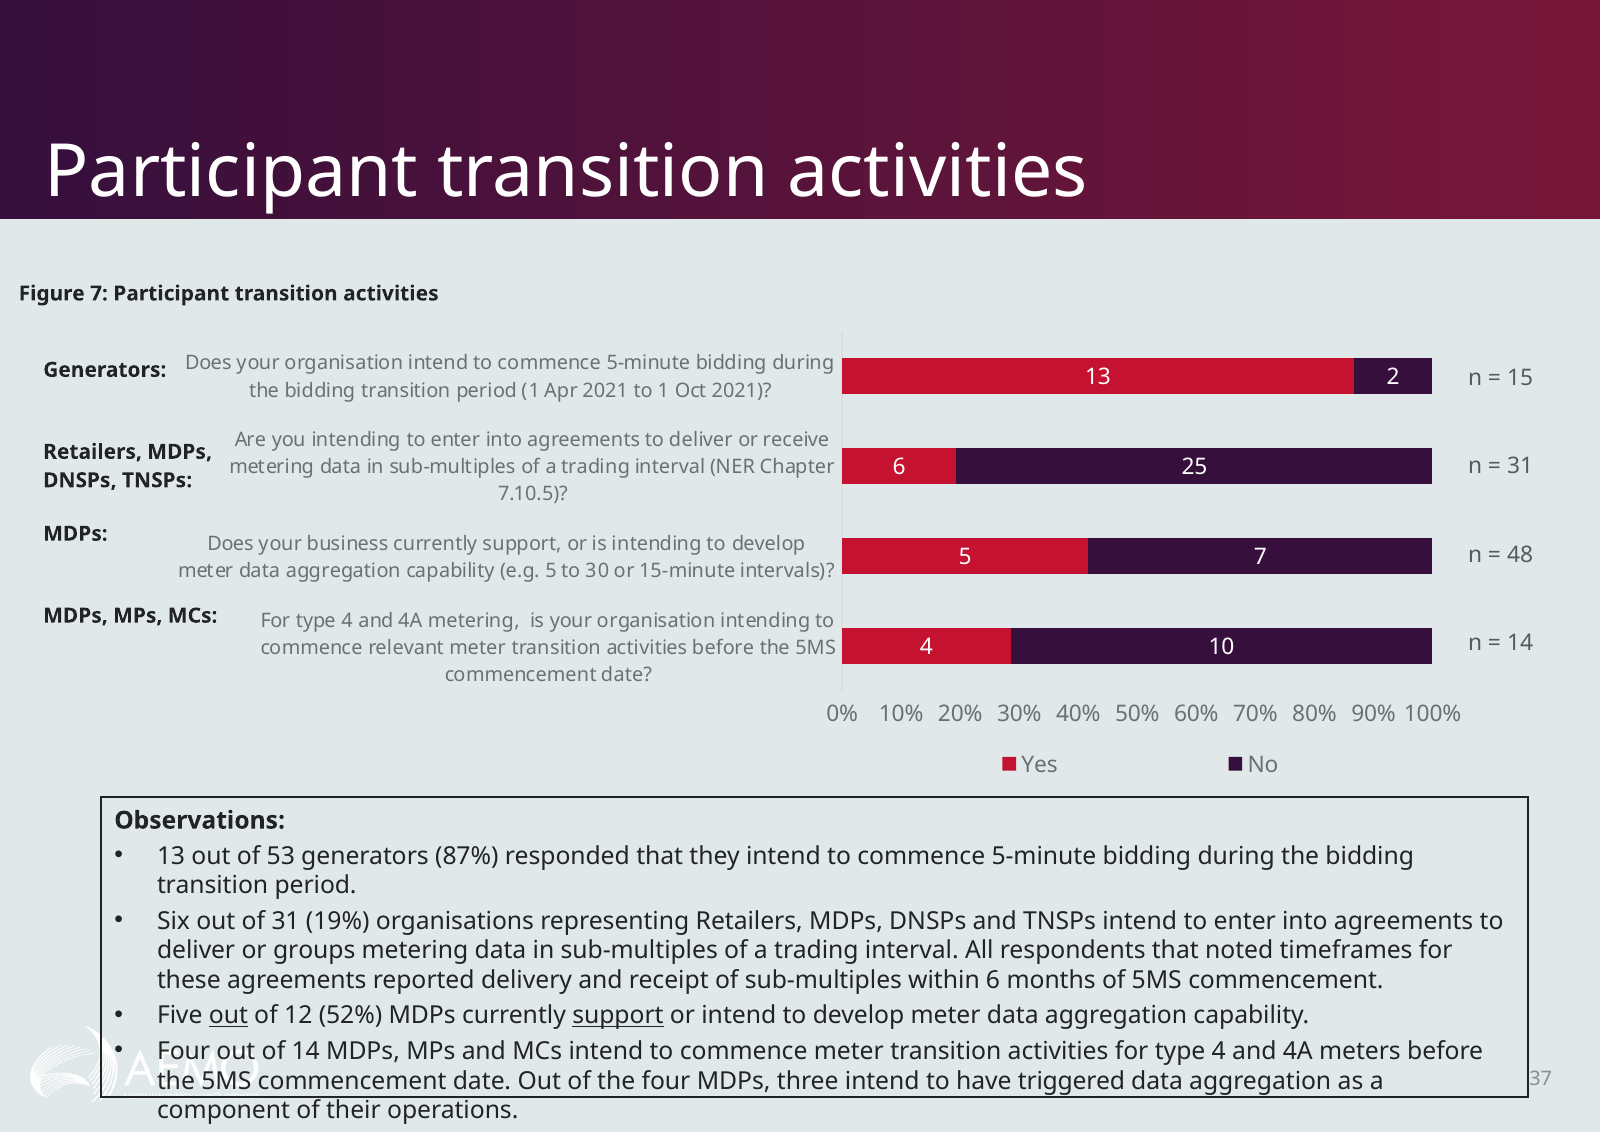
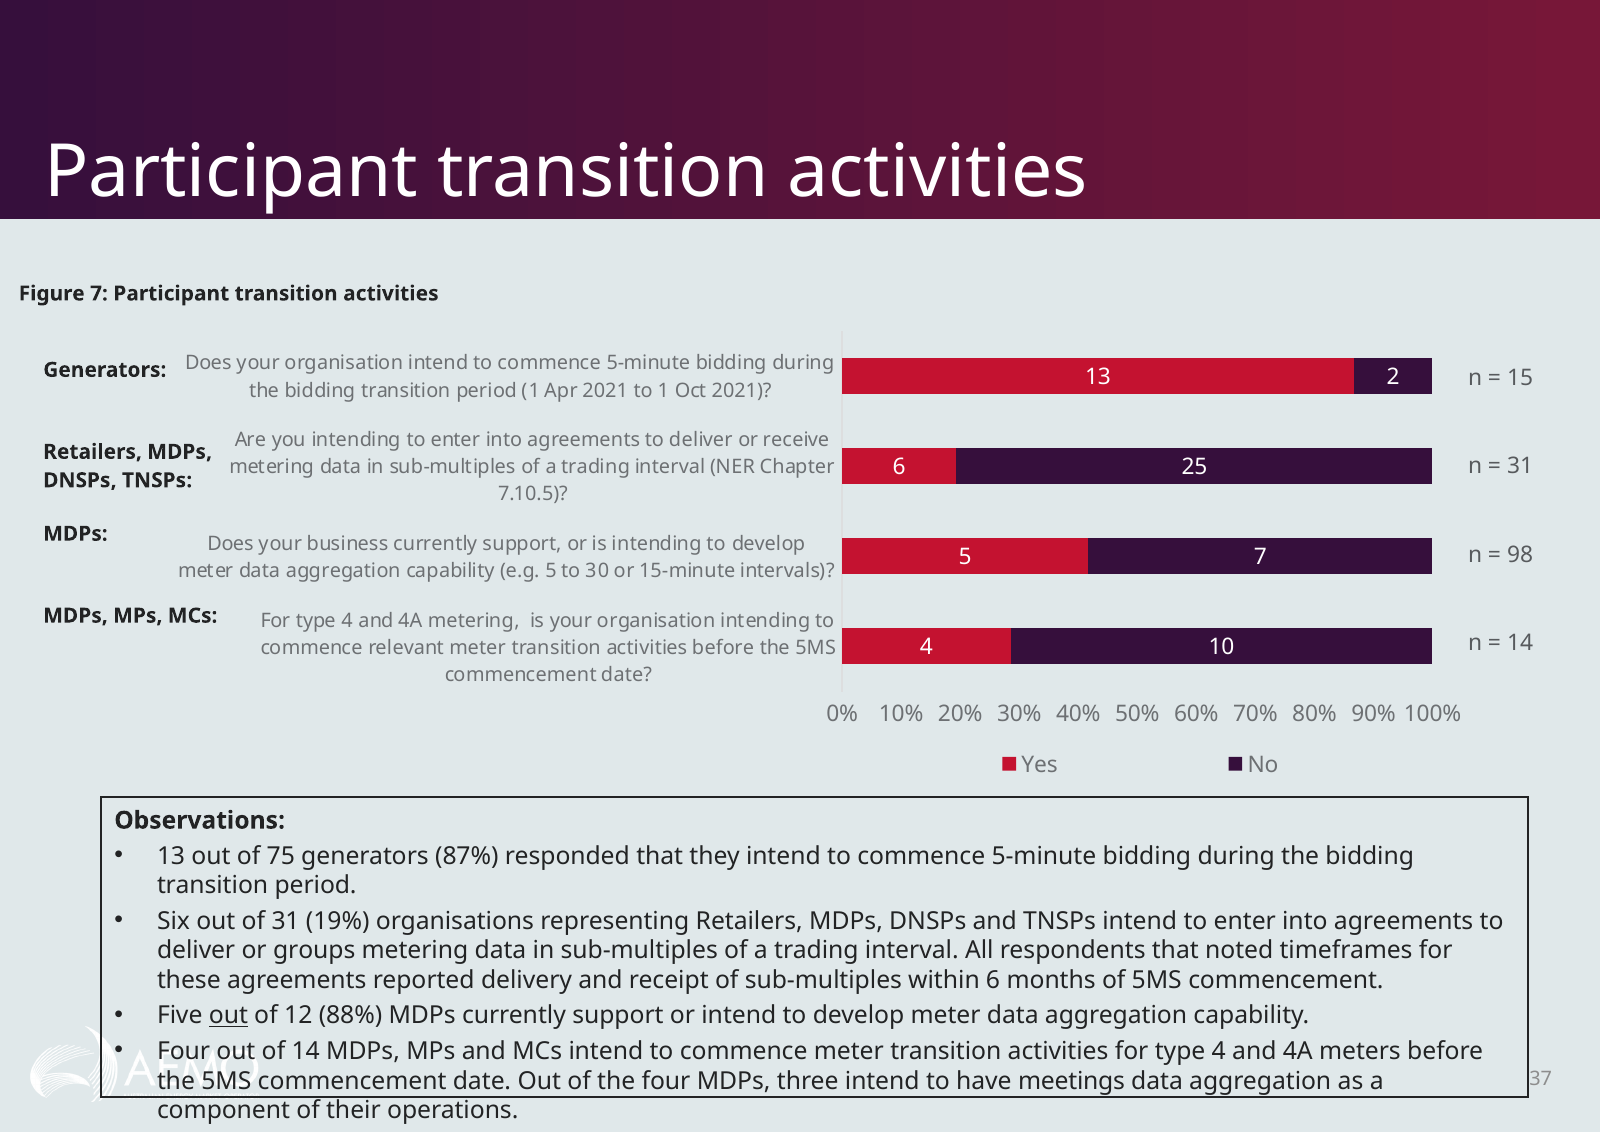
48: 48 -> 98 (1520, 554)
53: 53 -> 75 (281, 855)
52%: 52% -> 88% (350, 1015)
support underline: present -> none (618, 1015)
triggered: triggered -> meetings (1072, 1080)
